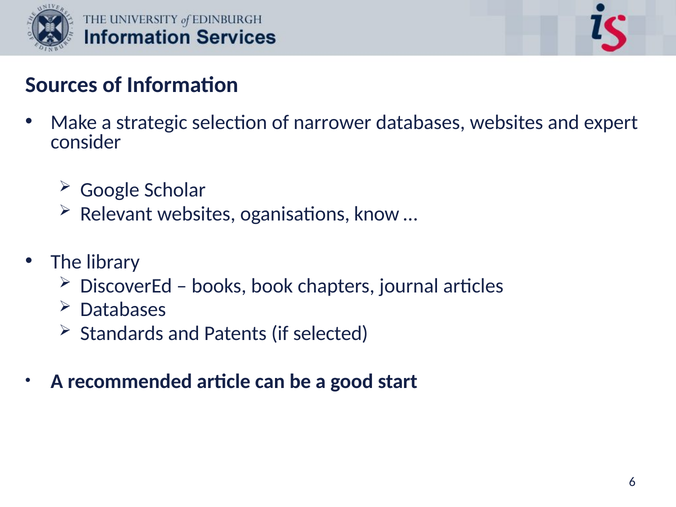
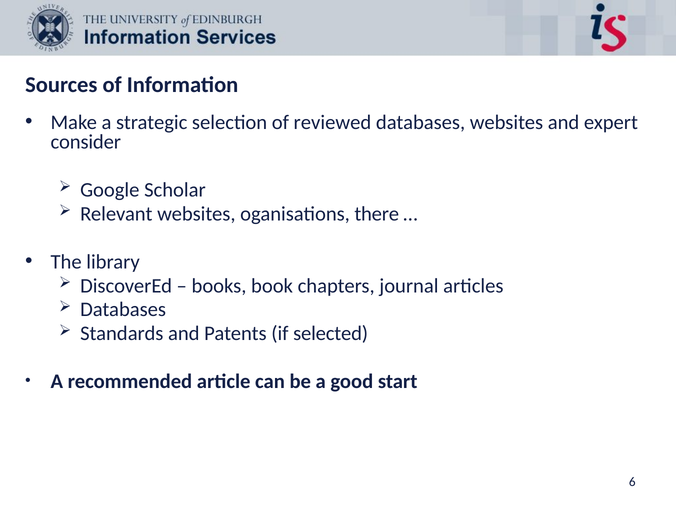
narrower: narrower -> reviewed (332, 122)
know: know -> there (377, 214)
